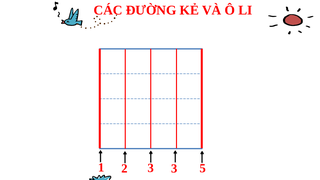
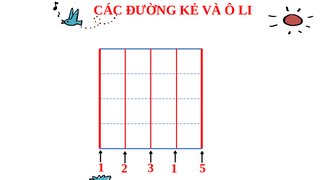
3: 3 -> 1 (174, 169)
